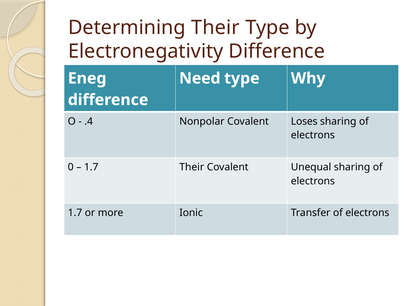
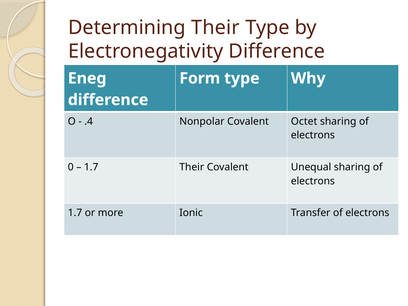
Need: Need -> Form (200, 78)
Loses: Loses -> Octet (304, 121)
